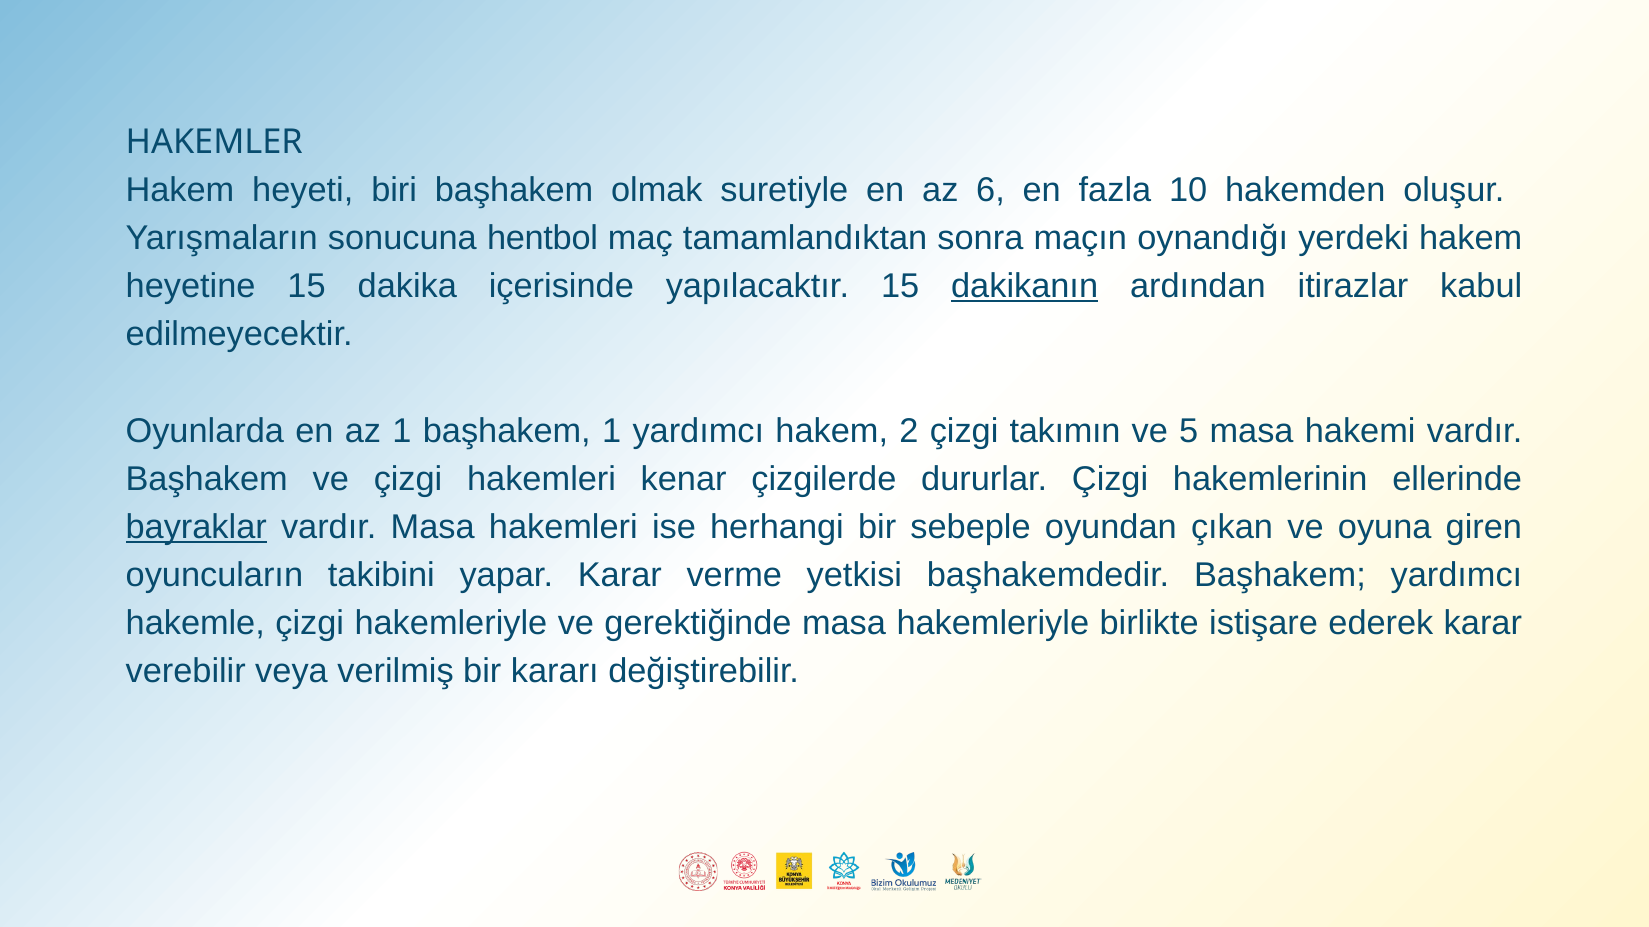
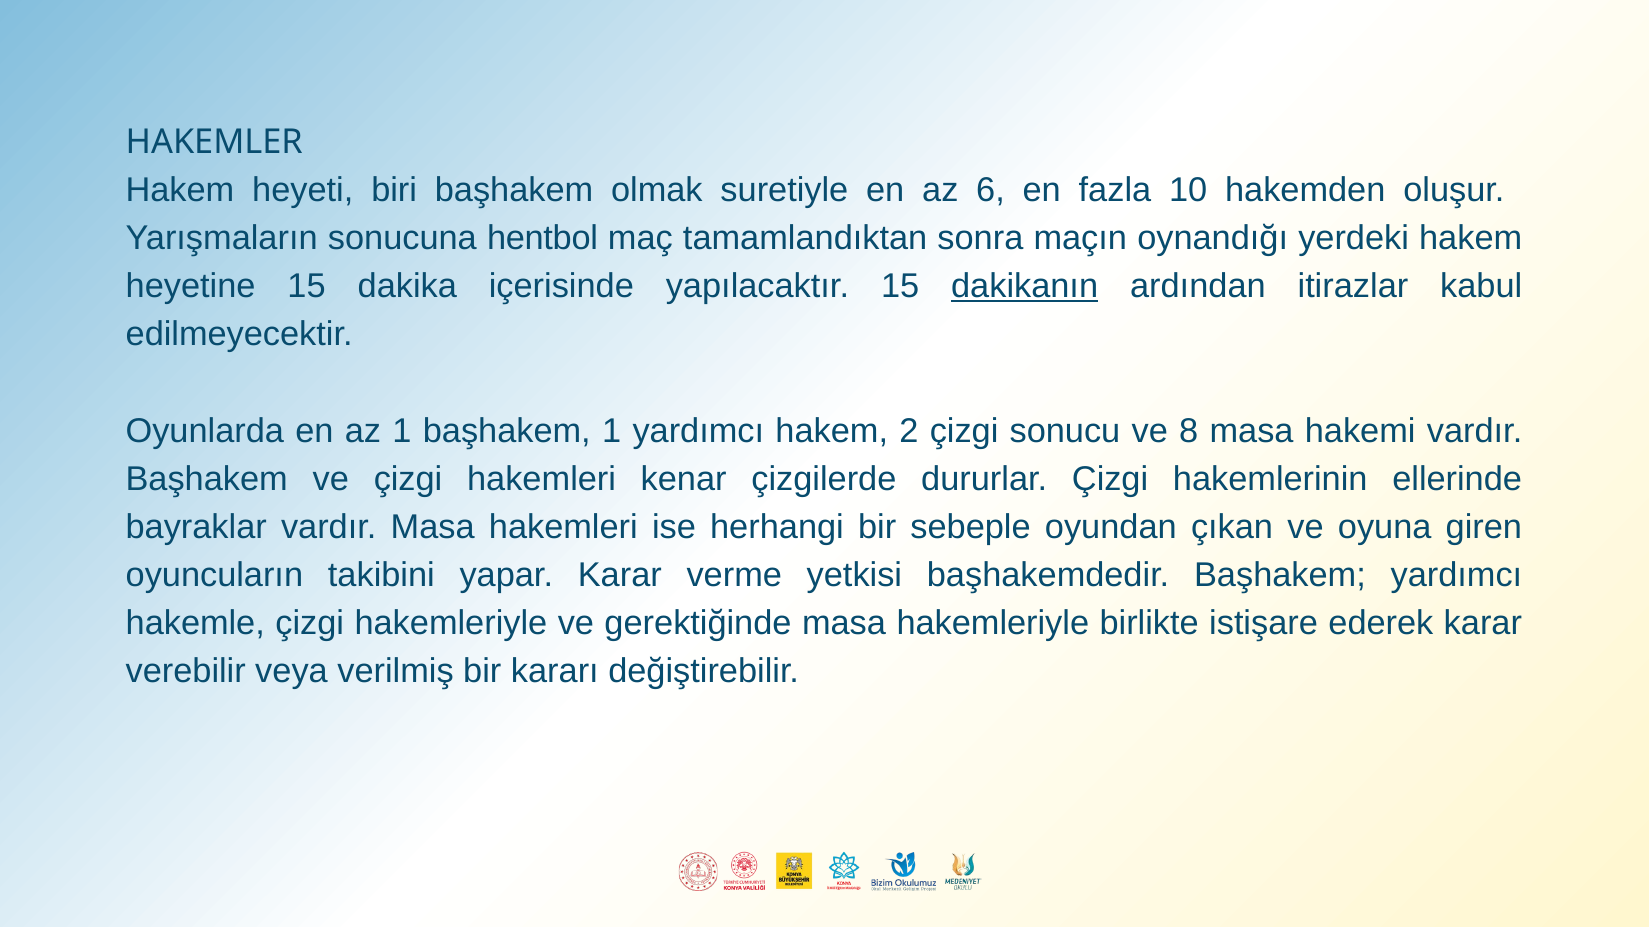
takımın: takımın -> sonucu (1065, 431)
5: 5 -> 8 (1189, 431)
bayraklar underline: present -> none (196, 527)
